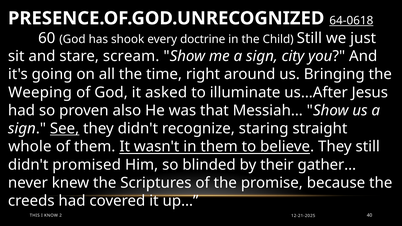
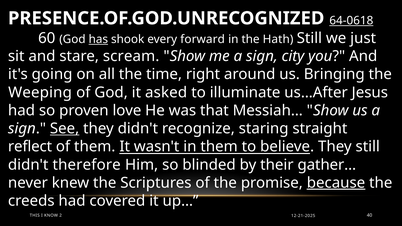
has underline: none -> present (98, 39)
doctrine: doctrine -> forward (203, 39)
Child: Child -> Hath (278, 39)
also: also -> love (127, 111)
whole: whole -> reflect (30, 147)
promised: promised -> therefore (87, 165)
because underline: none -> present (336, 183)
